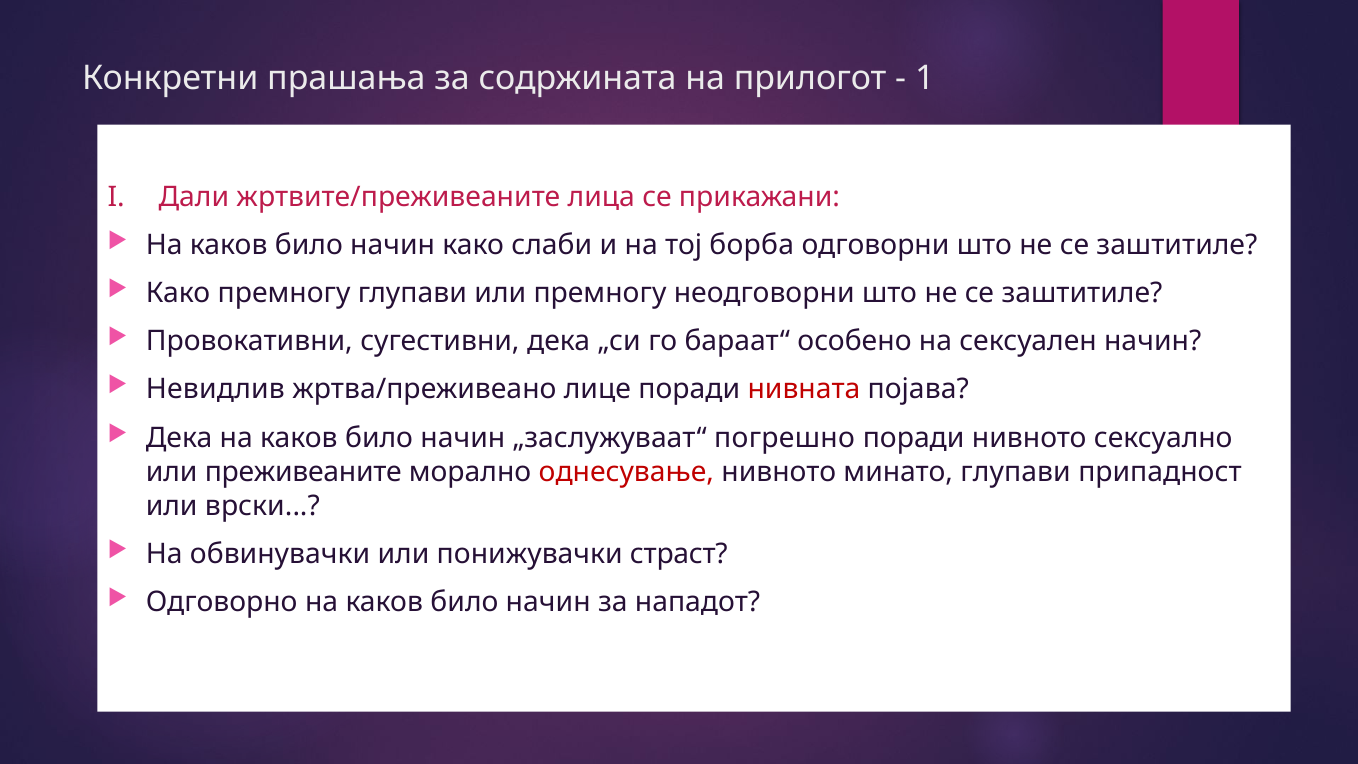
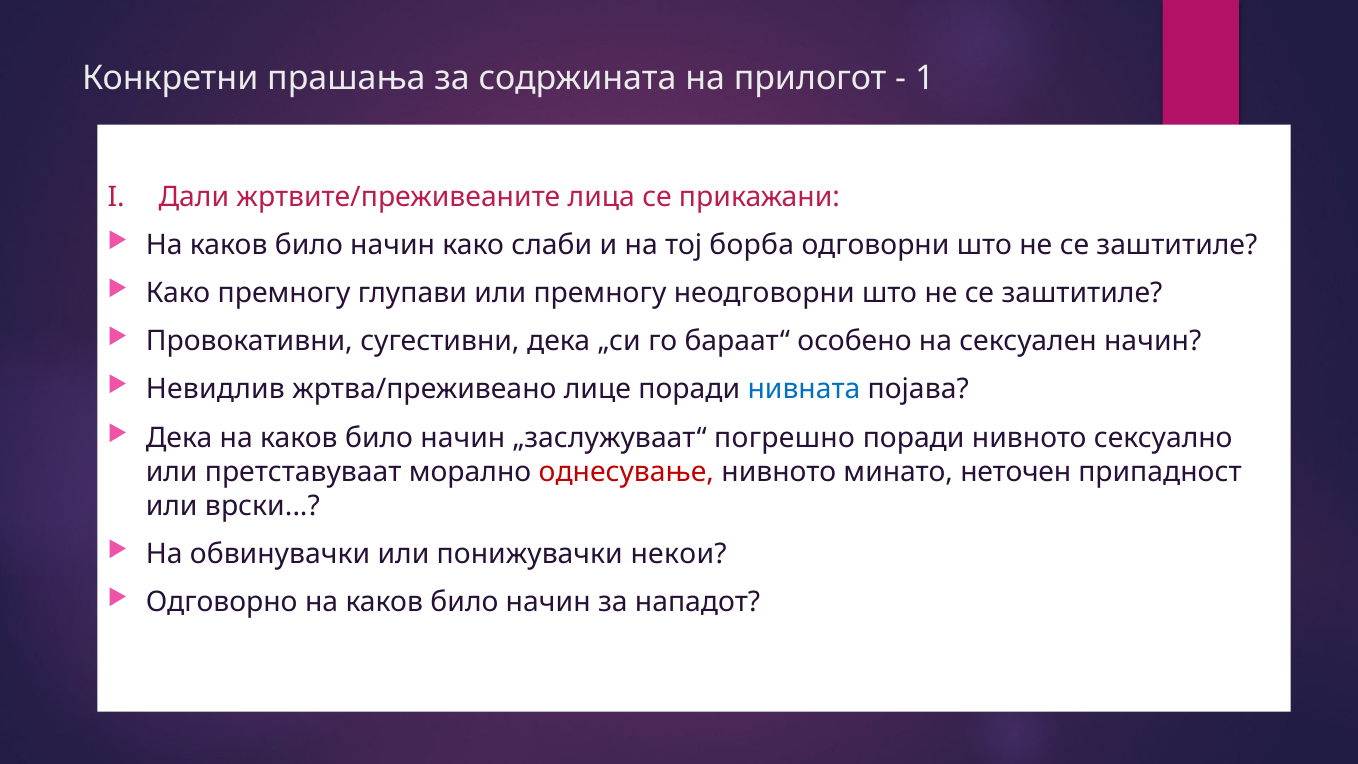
нивната colour: red -> blue (804, 390)
преживеаните: преживеаните -> претставуваат (303, 472)
минато глупави: глупави -> неточен (1016, 472)
страст: страст -> некои (679, 554)
